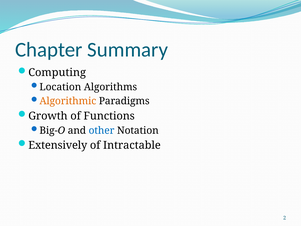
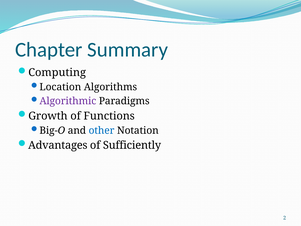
Algorithmic colour: orange -> purple (68, 101)
Extensively: Extensively -> Advantages (58, 145)
Intractable: Intractable -> Sufficiently (132, 145)
